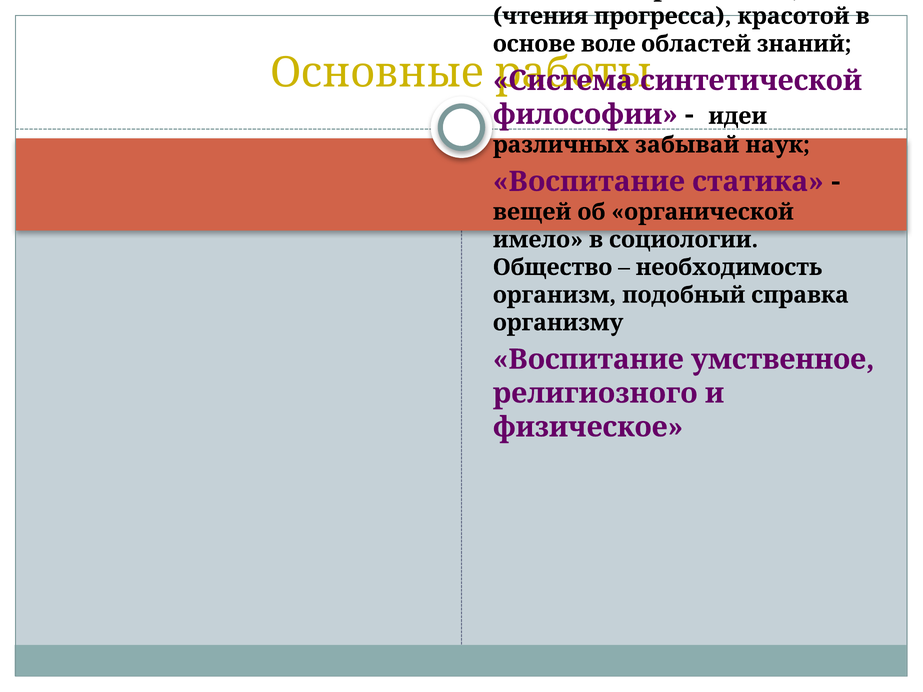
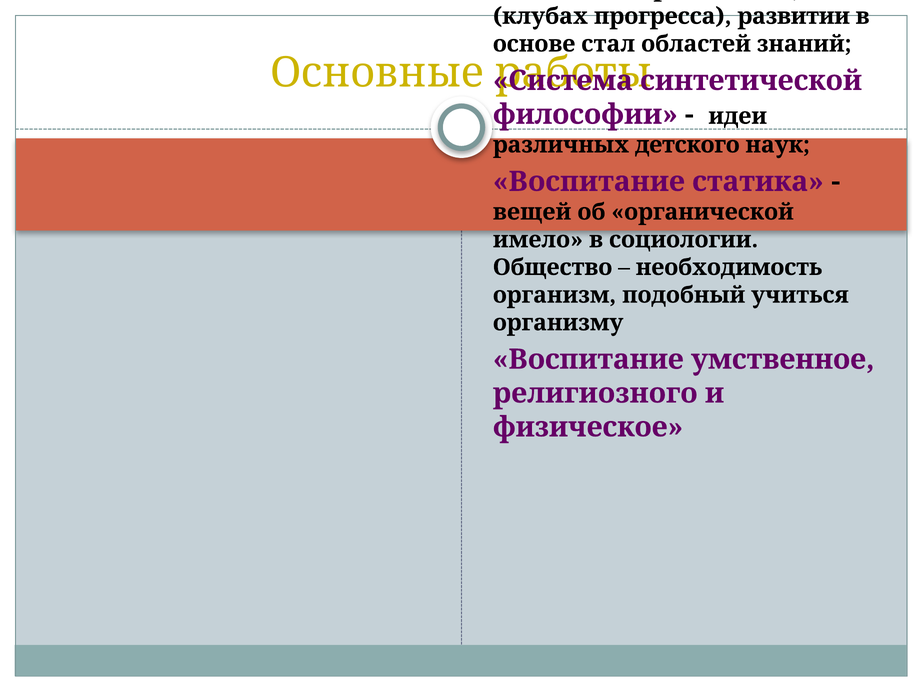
чтения: чтения -> клубах (540, 16)
красотой: красотой -> развитии (794, 16)
воле: воле -> стал (608, 44)
забывай: забывай -> детского (687, 145)
справка: справка -> учиться (800, 295)
